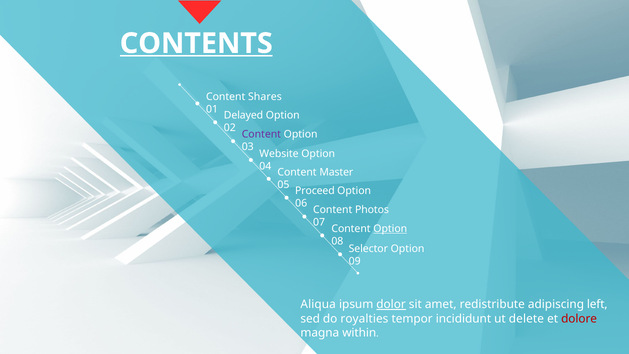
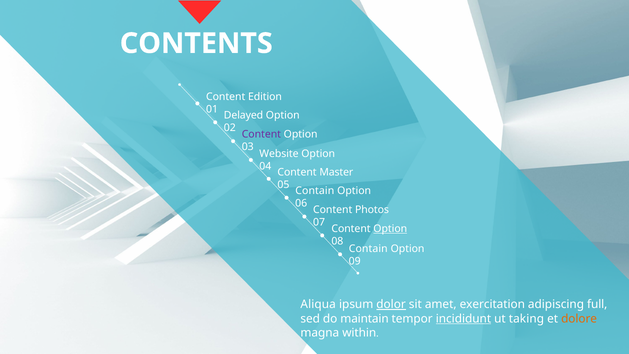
CONTENTS underline: present -> none (196, 43)
Shares: Shares -> Edition (265, 97)
Proceed: Proceed -> Contain (315, 191)
Selector: Selector -> Contain (368, 249)
redistribute: redistribute -> exercitation (492, 304)
left: left -> full (597, 304)
royalties: royalties -> maintain (365, 318)
incididunt underline: none -> present (463, 318)
delete: delete -> taking (526, 318)
dolore colour: red -> orange (579, 318)
